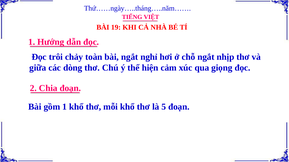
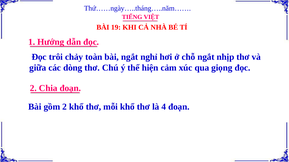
gồm 1: 1 -> 2 (65, 107)
5: 5 -> 4 (164, 107)
